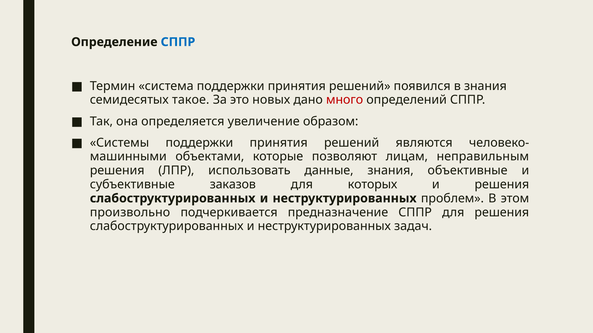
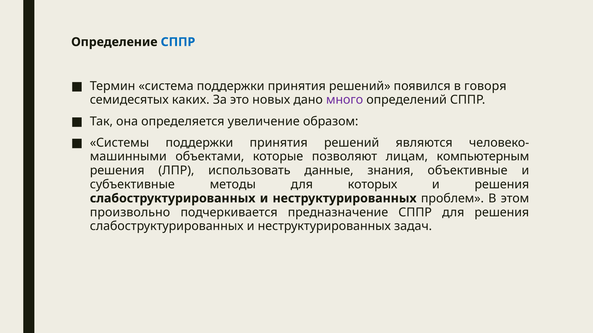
в знания: знания -> говоря (485, 86)
такое: такое -> каких (191, 100)
много colour: red -> purple (345, 100)
неправильным: неправильным -> компьютерным (483, 157)
заказов: заказов -> методы (233, 185)
